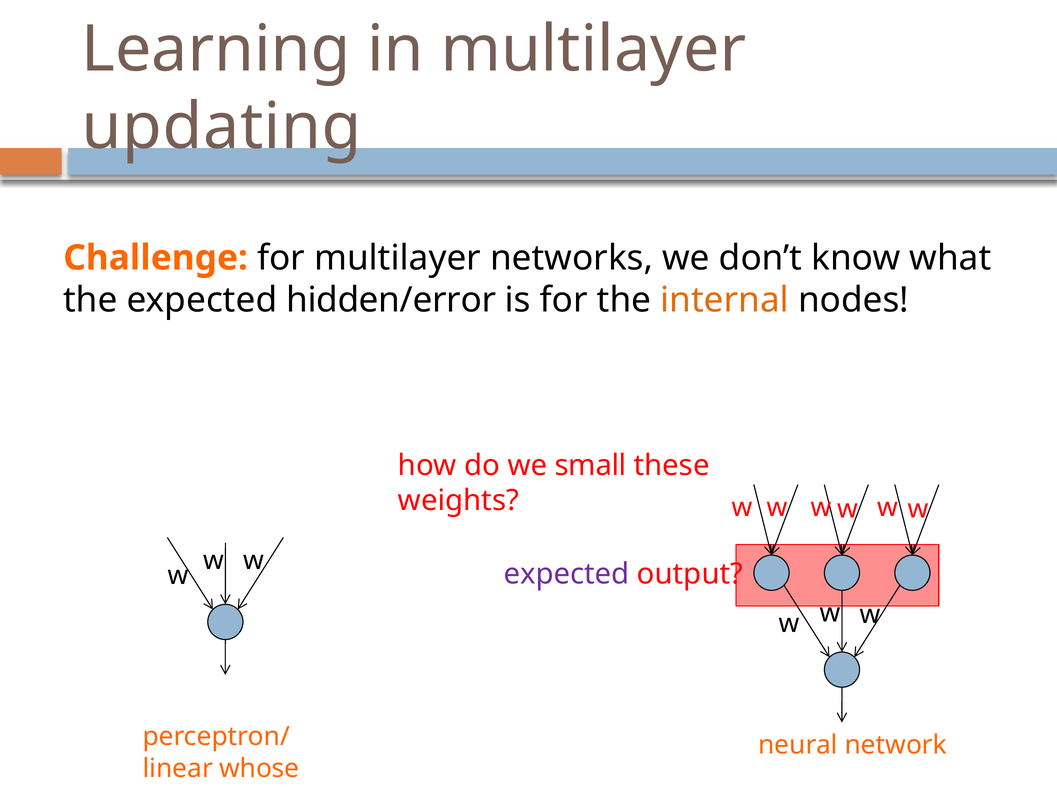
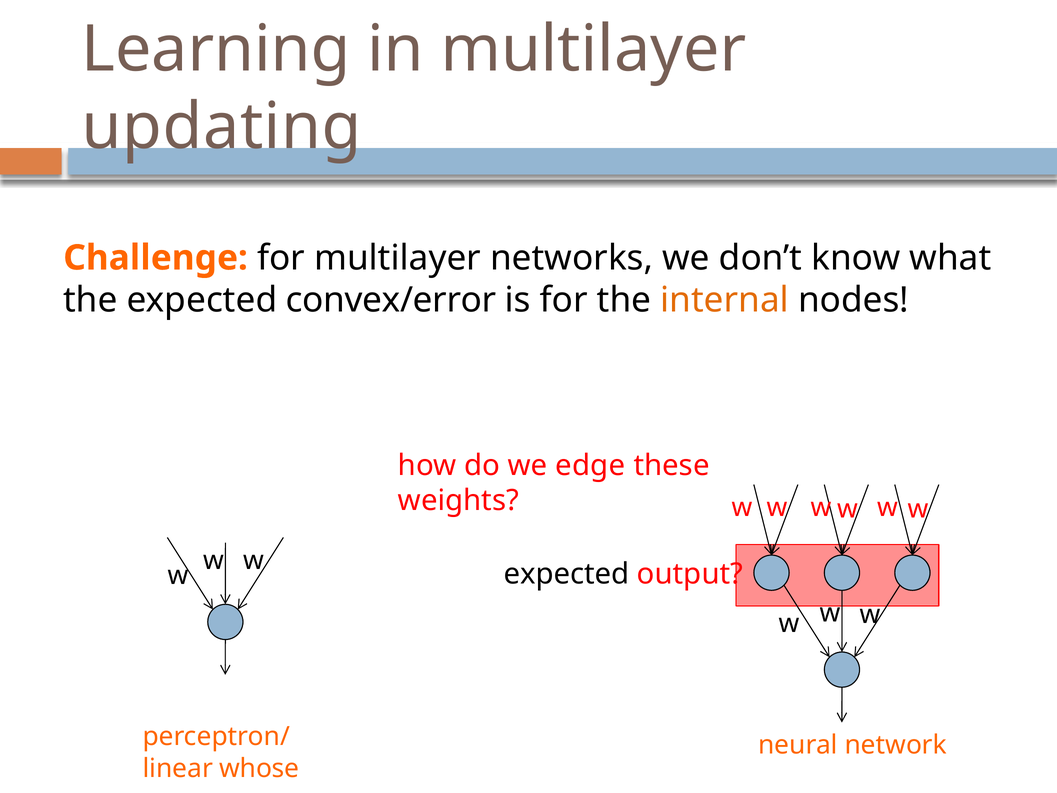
hidden/error: hidden/error -> convex/error (391, 300)
small: small -> edge (590, 465)
expected colour: purple -> black (566, 574)
